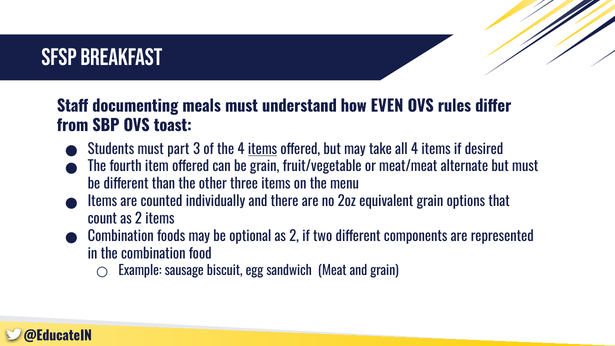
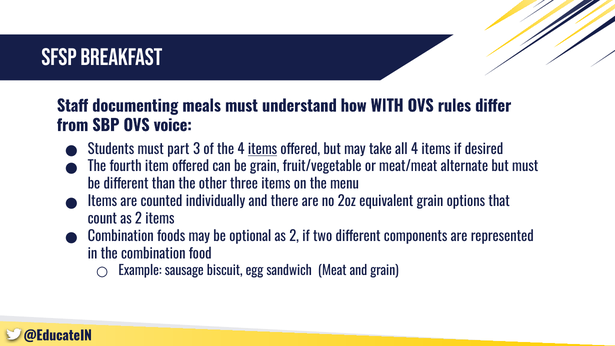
EVEN: EVEN -> WITH (387, 106)
toast: toast -> voice (173, 126)
